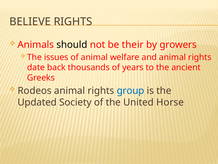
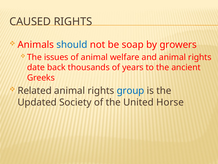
BELIEVE: BELIEVE -> CAUSED (30, 22)
should colour: black -> blue (72, 45)
their: their -> soap (133, 45)
Rodeos: Rodeos -> Related (35, 90)
